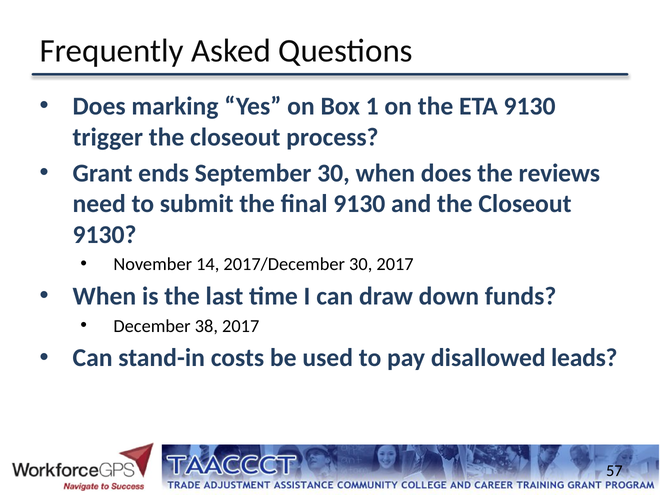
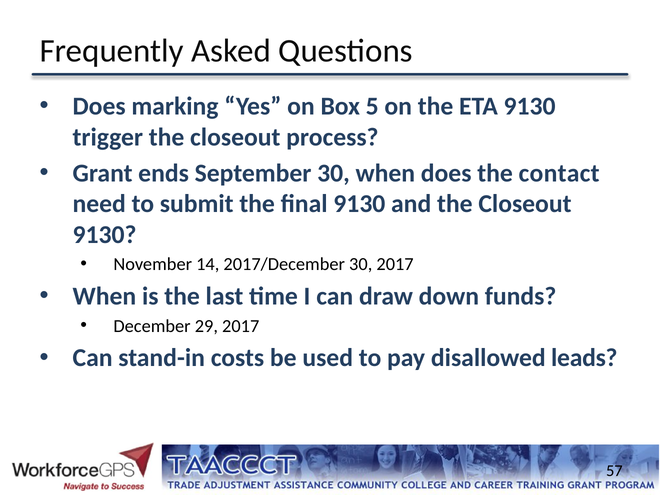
1: 1 -> 5 (372, 106)
reviews: reviews -> contact (559, 173)
38: 38 -> 29 (206, 326)
